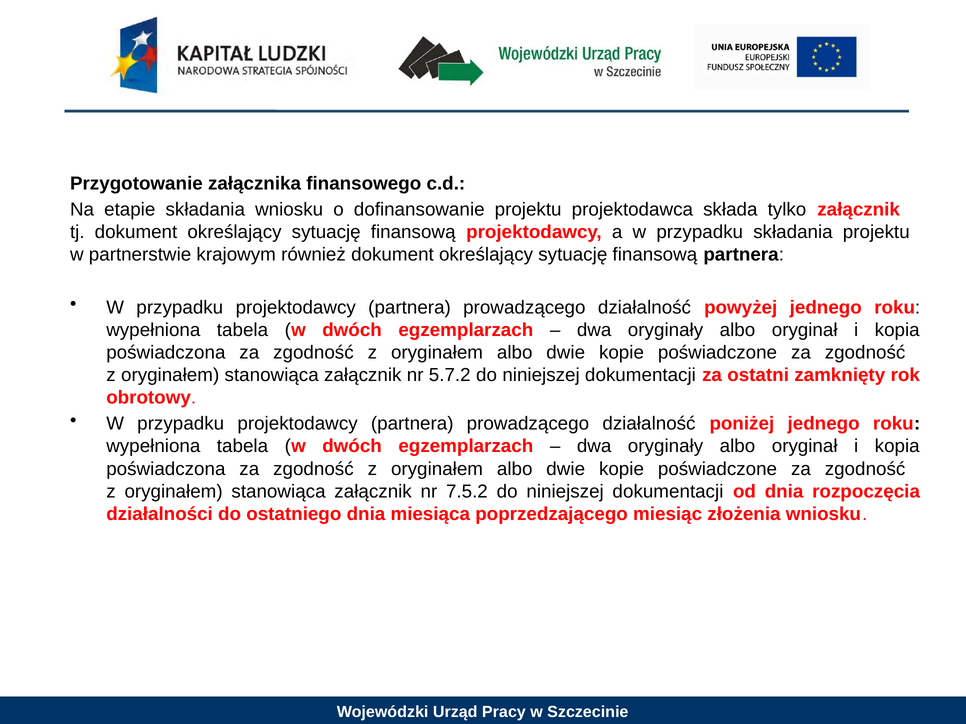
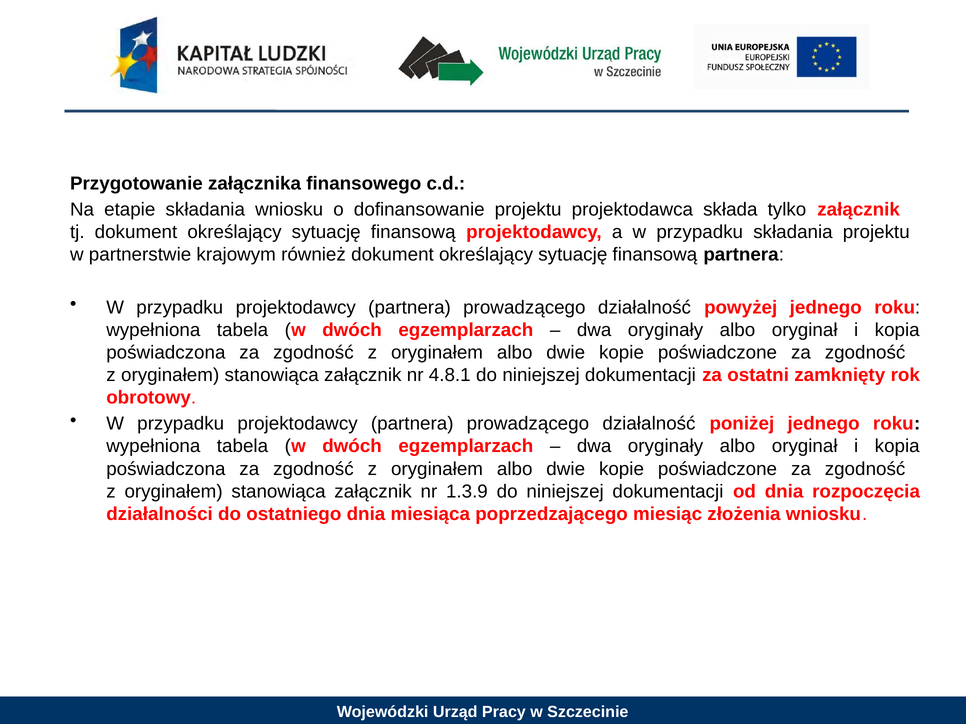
5.7.2: 5.7.2 -> 4.8.1 (450, 375)
7.5.2: 7.5.2 -> 1.3.9 (467, 492)
